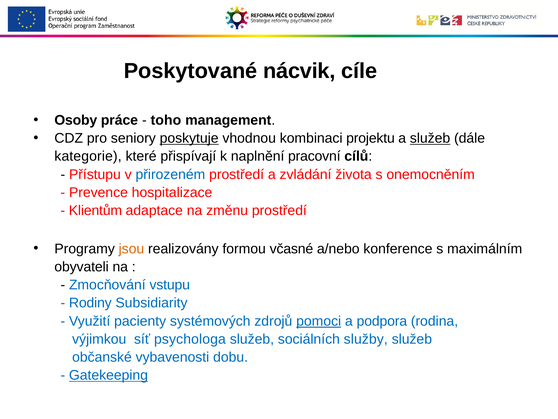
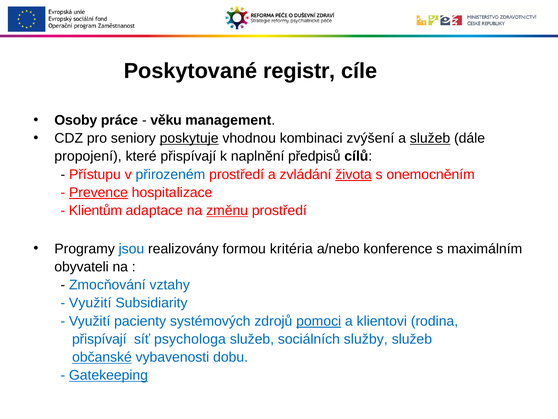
nácvik: nácvik -> registr (299, 71)
toho: toho -> věku (166, 120)
projektu: projektu -> zvýšení (370, 138)
kategorie: kategorie -> propojení (88, 156)
pracovní: pracovní -> předpisů (314, 156)
života underline: none -> present (354, 174)
Prevence underline: none -> present (98, 192)
změnu underline: none -> present (227, 210)
jsou colour: orange -> blue (131, 248)
včasné: včasné -> kritéria (291, 248)
vstupu: vstupu -> vztahy (170, 285)
Rodiny: Rodiny -> Využití (90, 303)
podpora: podpora -> klientovi (382, 321)
výjimkou: výjimkou -> přispívají (99, 339)
občanské underline: none -> present (102, 357)
